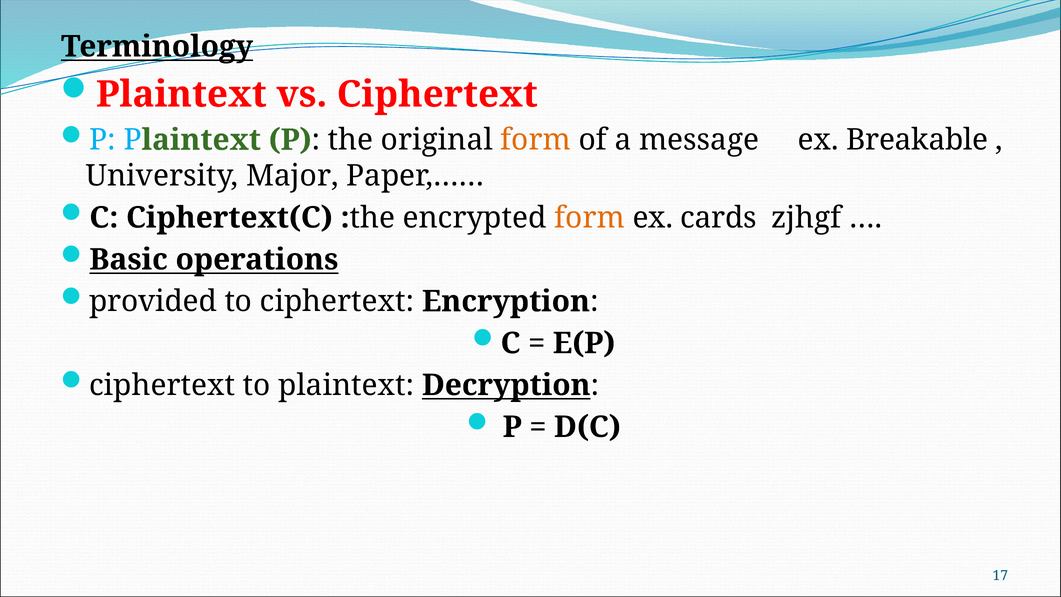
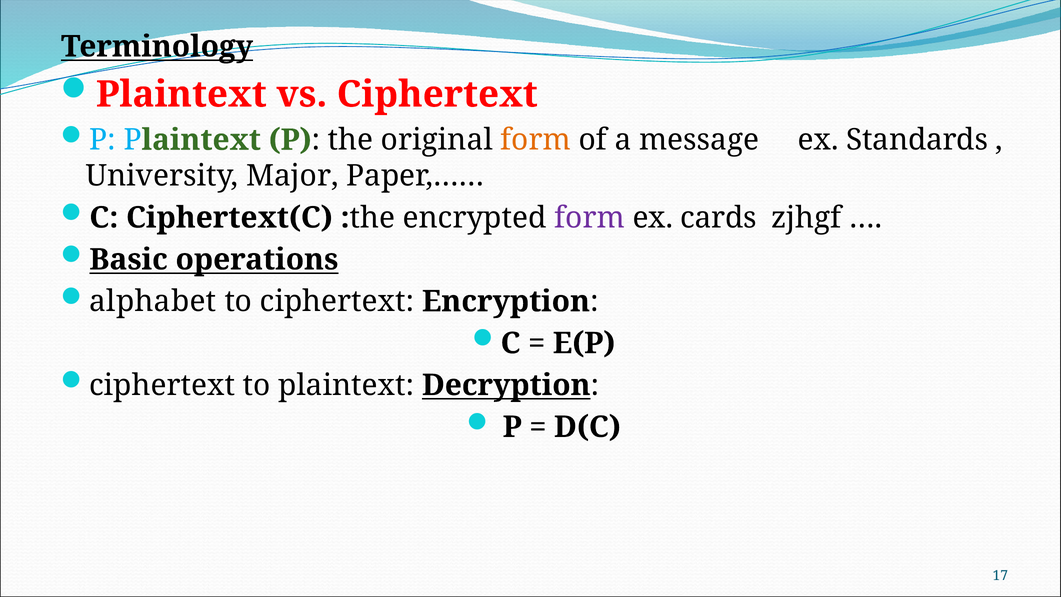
Breakable: Breakable -> Standards (917, 140)
form colour: orange -> purple (590, 218)
provided: provided -> alphabet (153, 301)
